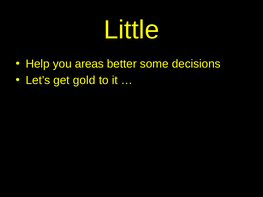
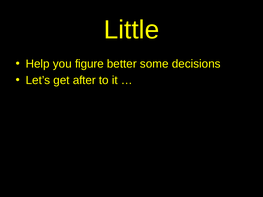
areas: areas -> figure (89, 64)
gold: gold -> after (84, 80)
